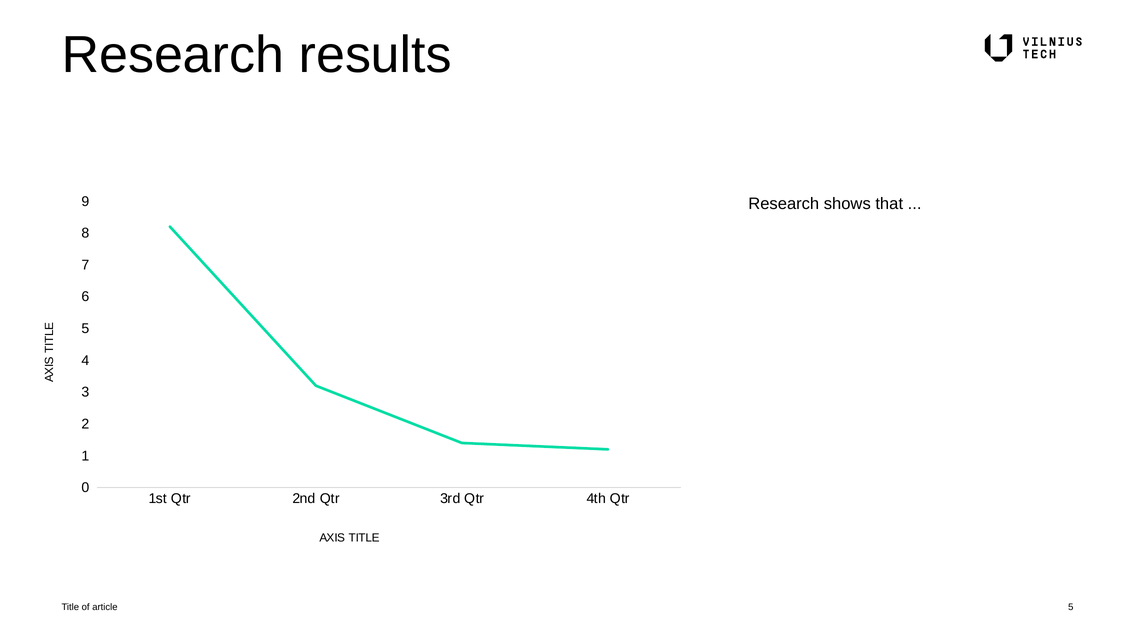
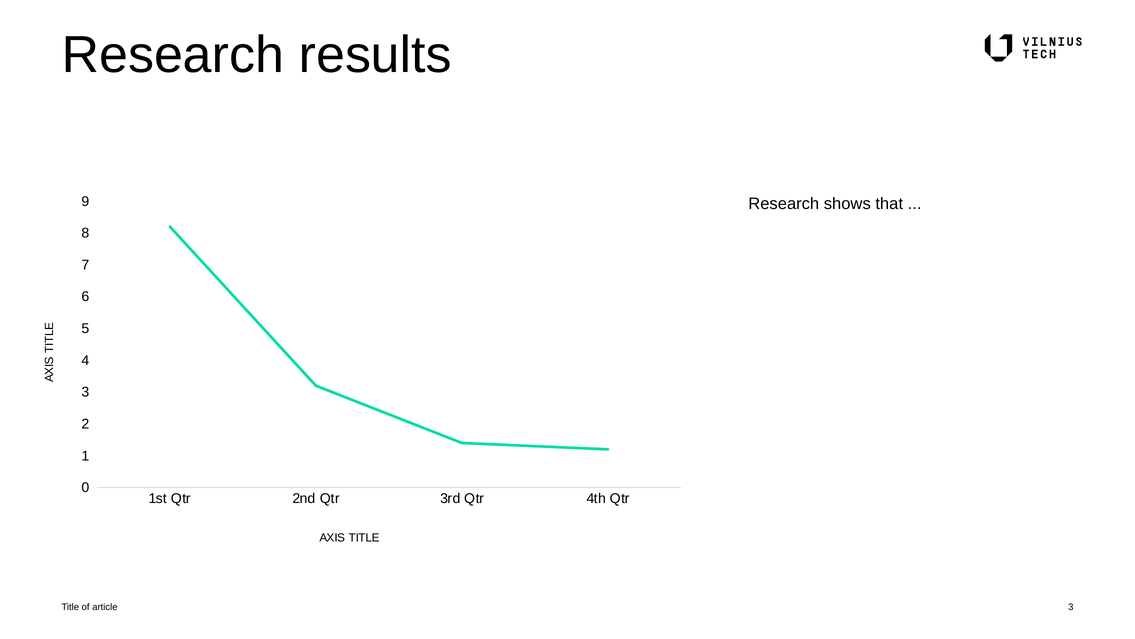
article 5: 5 -> 3 (1071, 607)
